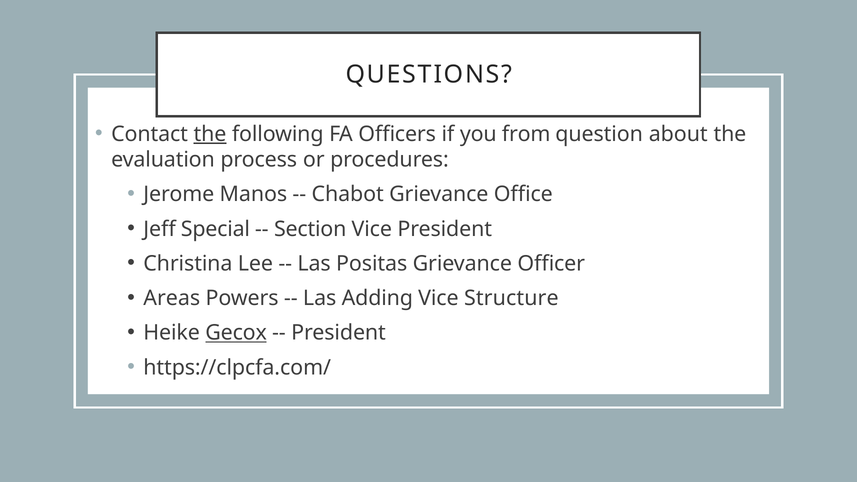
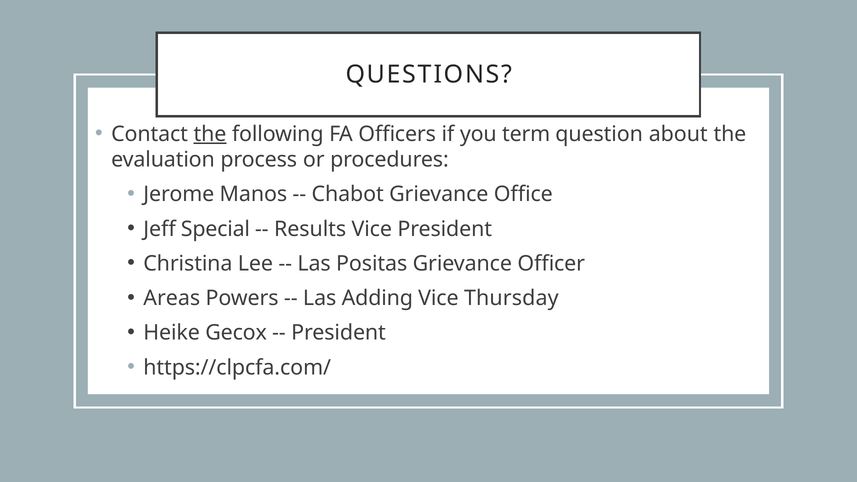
from: from -> term (526, 134)
Section: Section -> Results (310, 229)
Structure: Structure -> Thursday (511, 298)
Gecox underline: present -> none (236, 333)
